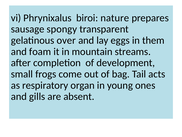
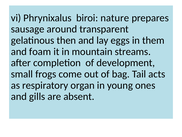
spongy: spongy -> around (62, 29)
over: over -> then (66, 40)
